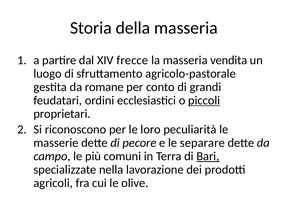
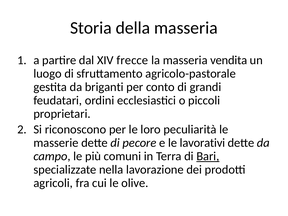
romane: romane -> briganti (104, 87)
piccoli underline: present -> none (204, 100)
separare: separare -> lavorativi (202, 143)
